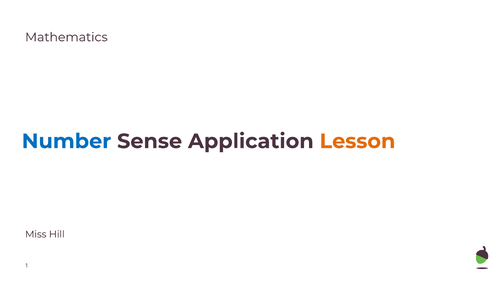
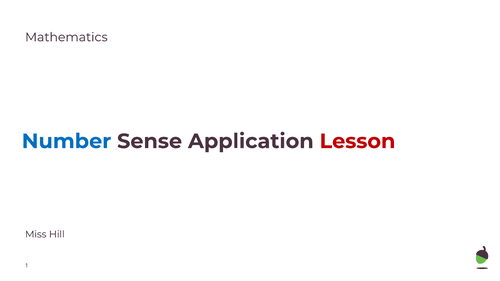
Lesson colour: orange -> red (357, 141)
